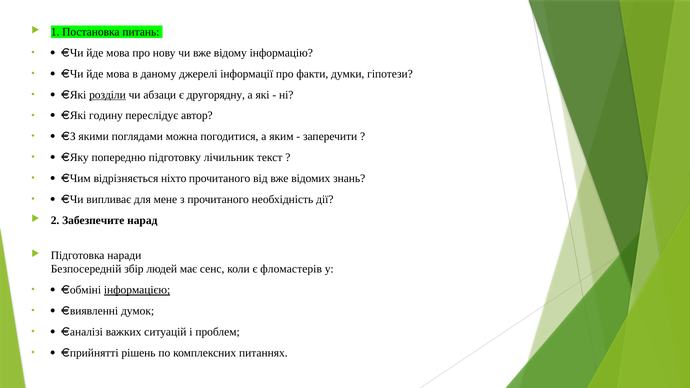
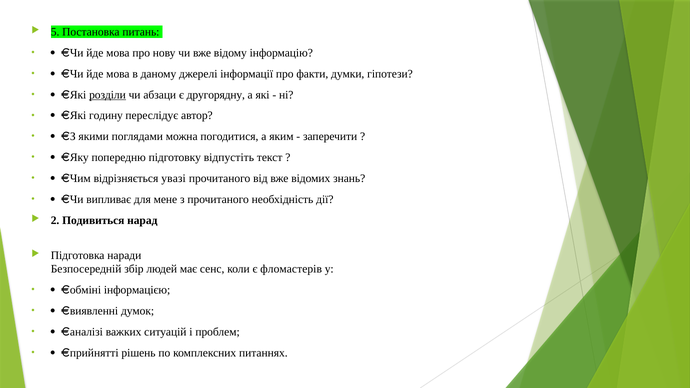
1: 1 -> 5 (55, 32)
лічильник: лічильник -> відпустіть (229, 158)
ніхто: ніхто -> увазі (174, 179)
Забезпечите: Забезпечите -> Подивиться (93, 221)
інформацією underline: present -> none (137, 290)
